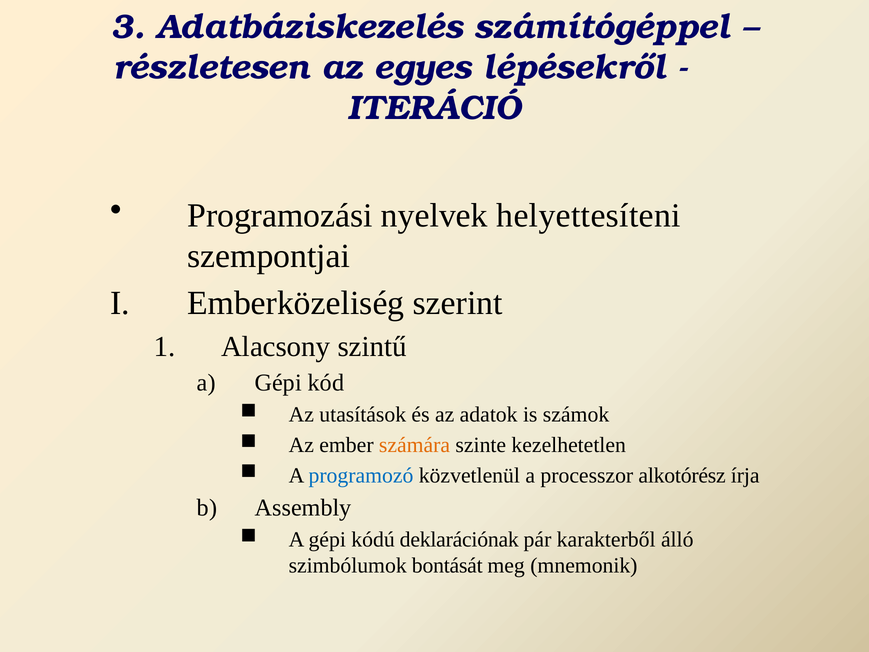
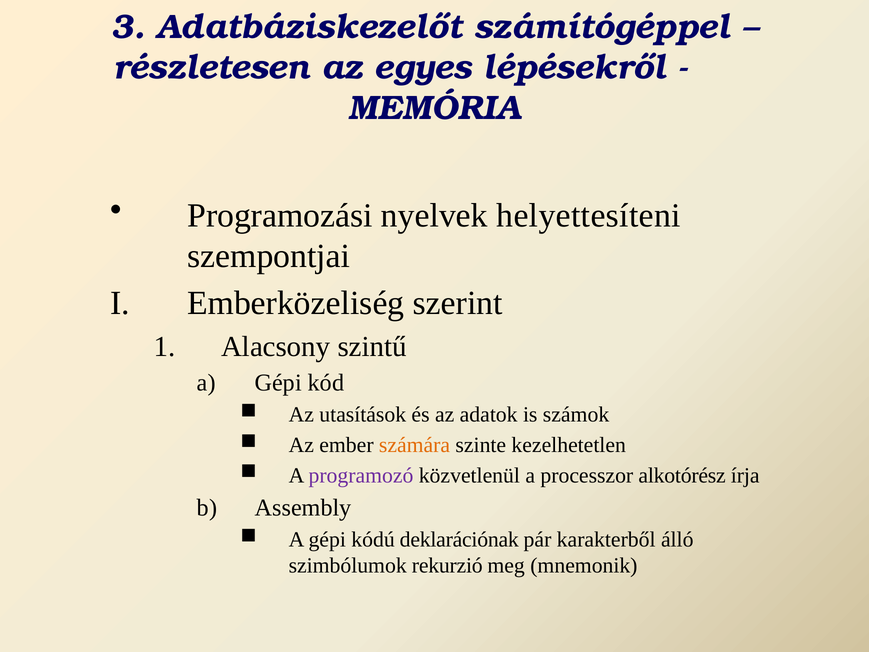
Adatbáziskezelés: Adatbáziskezelés -> Adatbáziskezelőt (309, 27)
ITERÁCIÓ: ITERÁCIÓ -> MEMÓRIA (434, 108)
programozó colour: blue -> purple (361, 475)
bontását: bontását -> rekurzió (447, 565)
